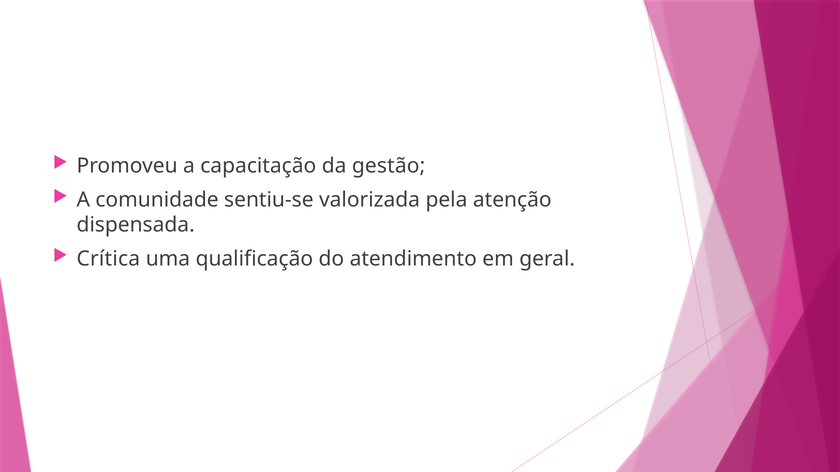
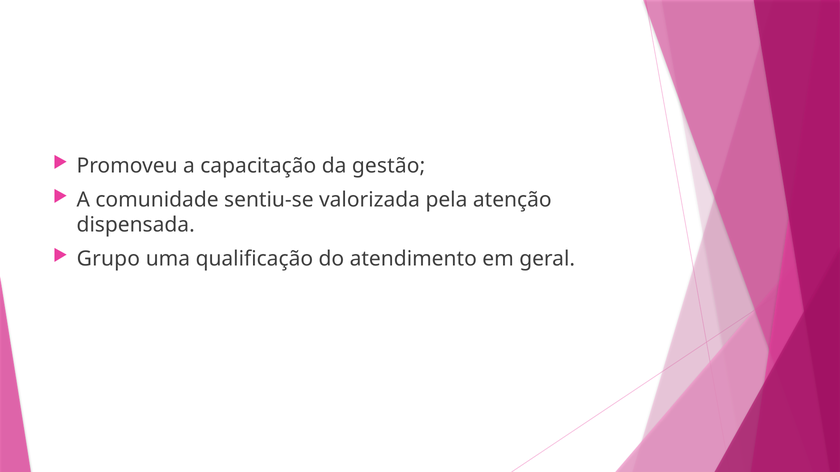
Crítica: Crítica -> Grupo (108, 259)
